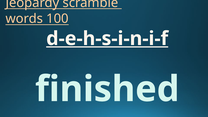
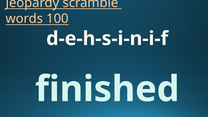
d-e-h-s-i-n-i-f underline: present -> none (107, 39)
